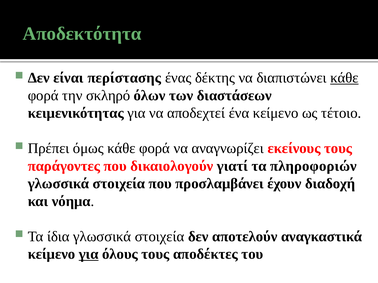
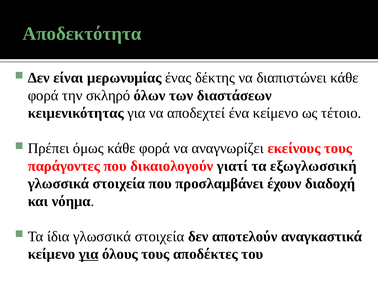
περίστασης: περίστασης -> μερωνυμίας (124, 78)
κάθε underline: present -> none (344, 78)
πληροφοριών: πληροφοριών -> εξωγλωσσική (313, 166)
